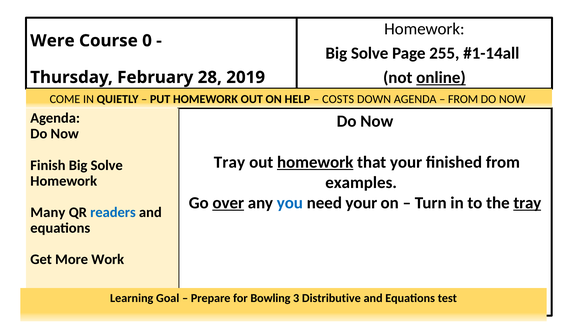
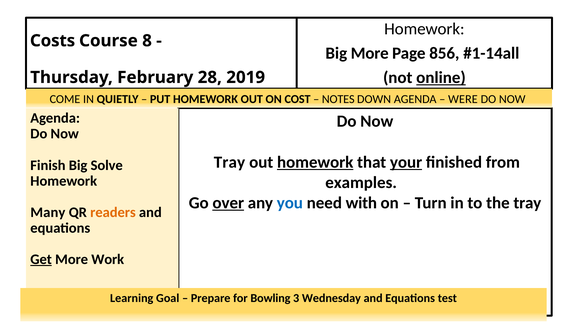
Were: Were -> Costs (53, 41)
0: 0 -> 8 (147, 41)
Solve: Solve -> More (370, 53)
255: 255 -> 856 (444, 53)
HELP: HELP -> COST (298, 99)
COSTS: COSTS -> NOTES (338, 99)
FROM: FROM -> WERE (463, 99)
your underline: none -> present (406, 162)
need your: your -> with (361, 203)
tray underline: present -> none (527, 203)
readers colour: blue -> orange (113, 213)
Get underline: none -> present (41, 260)
Distributive: Distributive -> Wednesday (331, 299)
